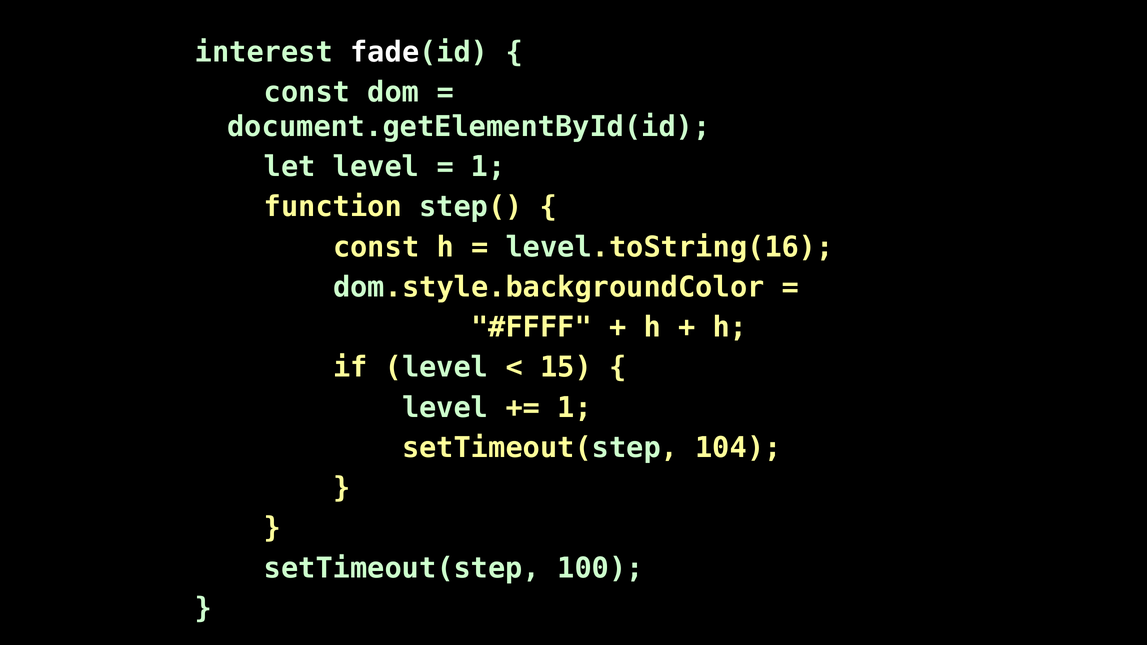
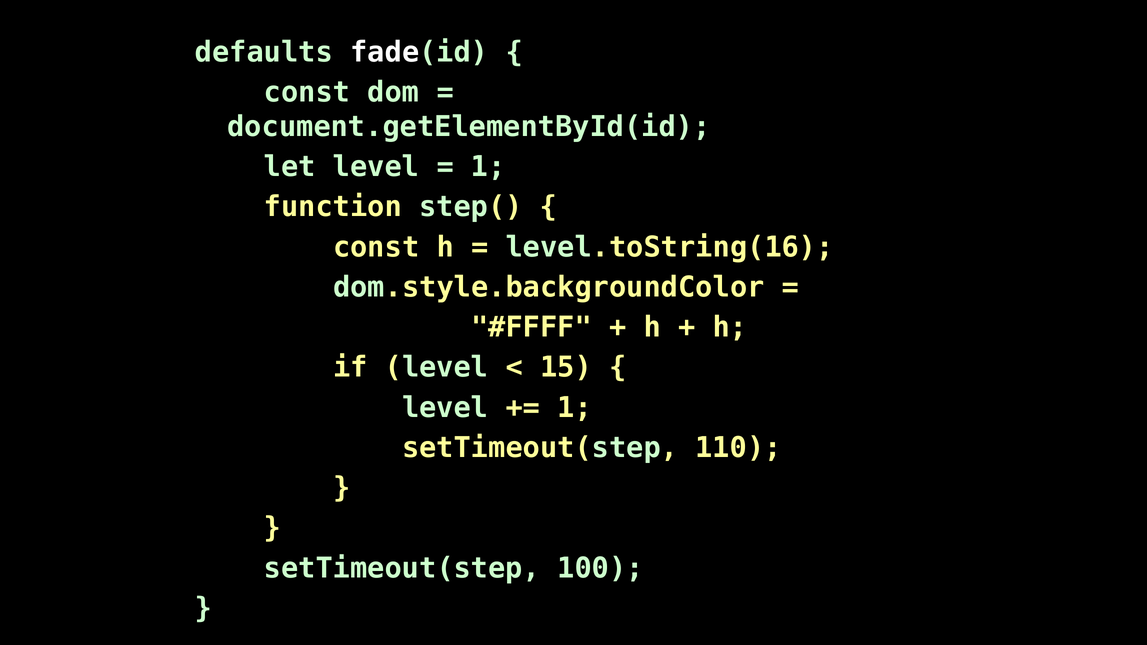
interest: interest -> defaults (264, 52)
104: 104 -> 110 (738, 448)
